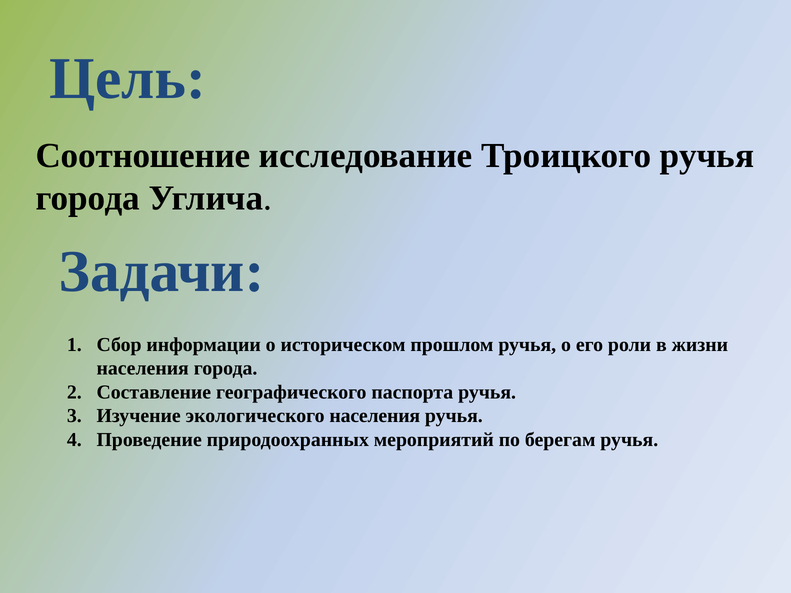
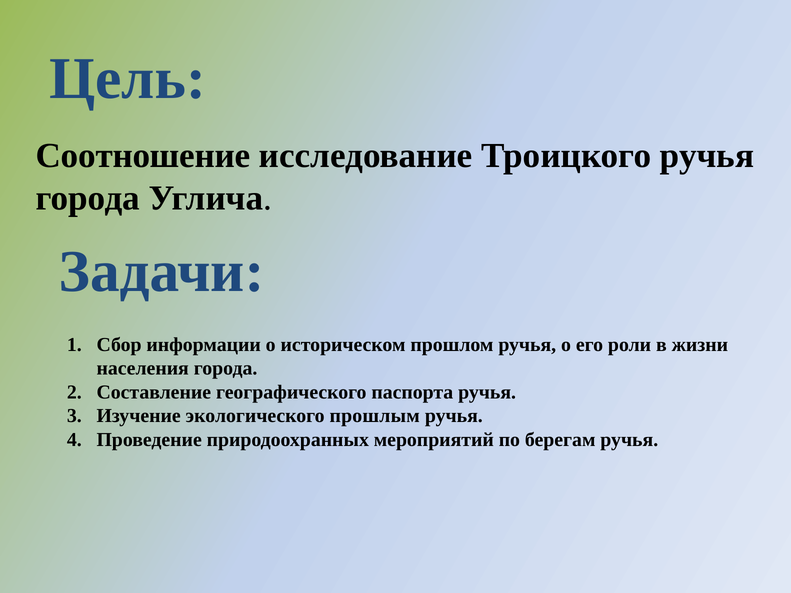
экологического населения: населения -> прошлым (375, 416)
